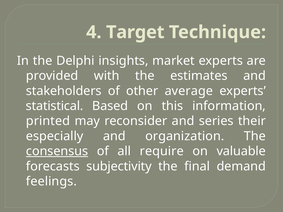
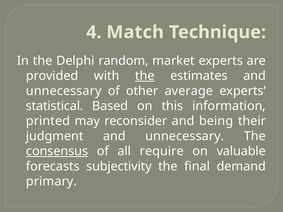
Target: Target -> Match (135, 32)
insights: insights -> random (124, 61)
the underline: none -> present (145, 76)
stakeholders: stakeholders -> unnecessary (64, 91)
series: series -> being (216, 121)
especially: especially -> judgment (55, 136)
organization: organization -> unnecessary (185, 136)
feelings: feelings -> primary (51, 182)
